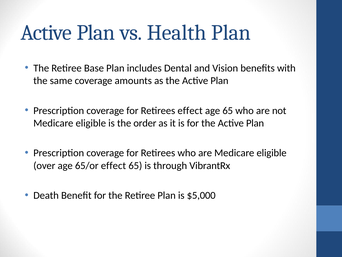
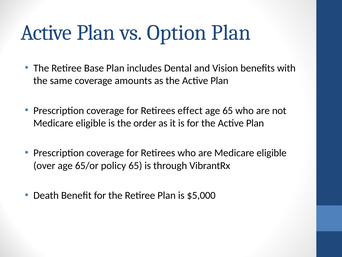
Health: Health -> Option (177, 33)
65/or effect: effect -> policy (113, 165)
